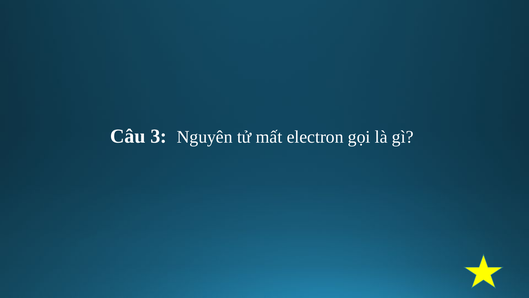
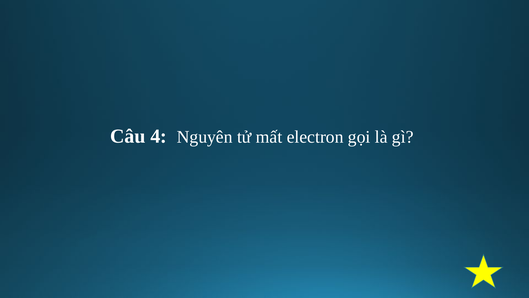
3: 3 -> 4 (159, 136)
